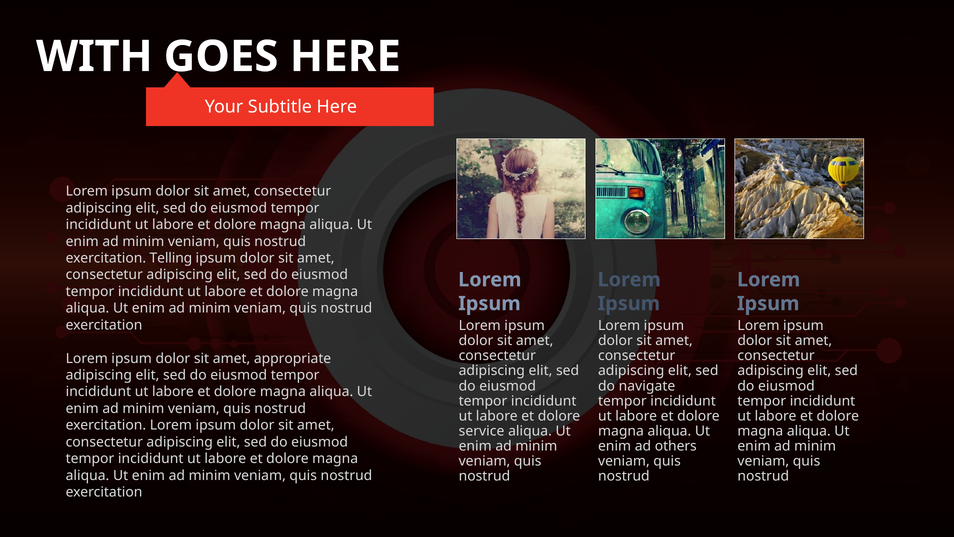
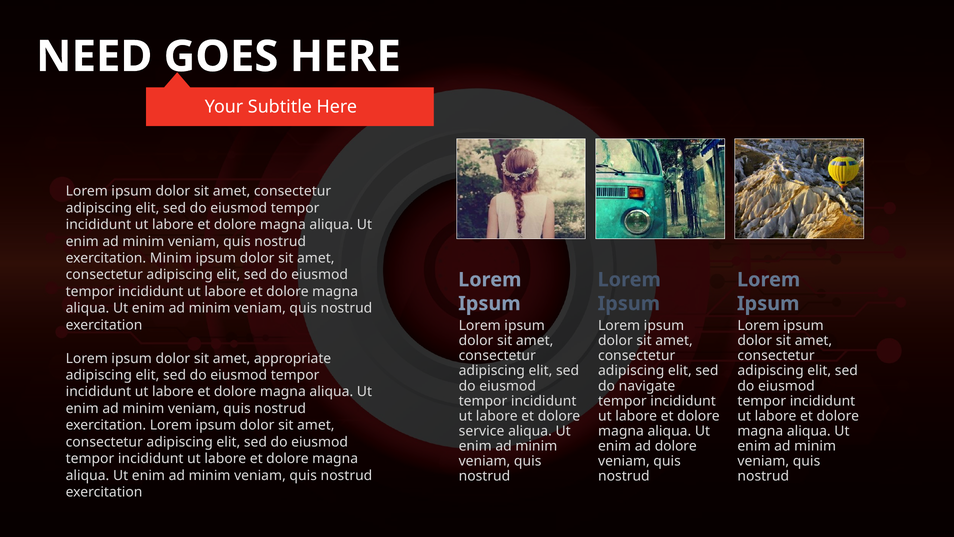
WITH: WITH -> NEED (94, 57)
exercitation Telling: Telling -> Minim (171, 258)
ad others: others -> dolore (676, 446)
